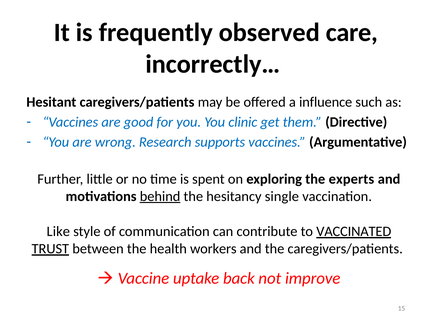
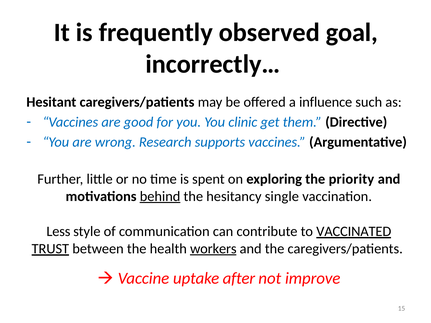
care: care -> goal (352, 32)
experts: experts -> priority (351, 179)
Like: Like -> Less (58, 232)
workers underline: none -> present (213, 249)
back: back -> after (239, 279)
